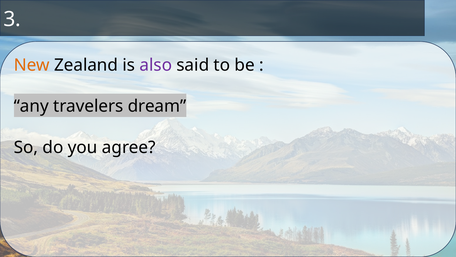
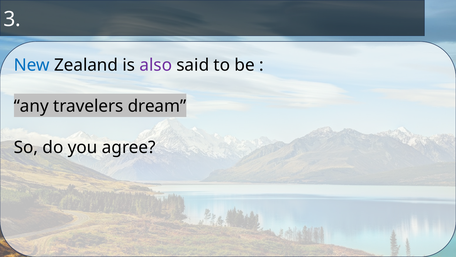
New colour: orange -> blue (32, 65)
